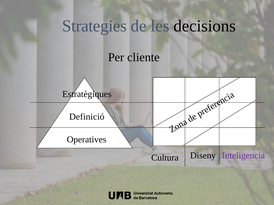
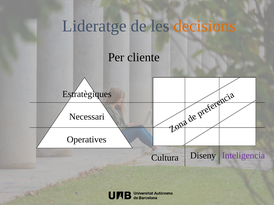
Strategies: Strategies -> Lideratge (94, 26)
decisions colour: black -> orange (205, 26)
Definició: Definició -> Necessari (87, 117)
